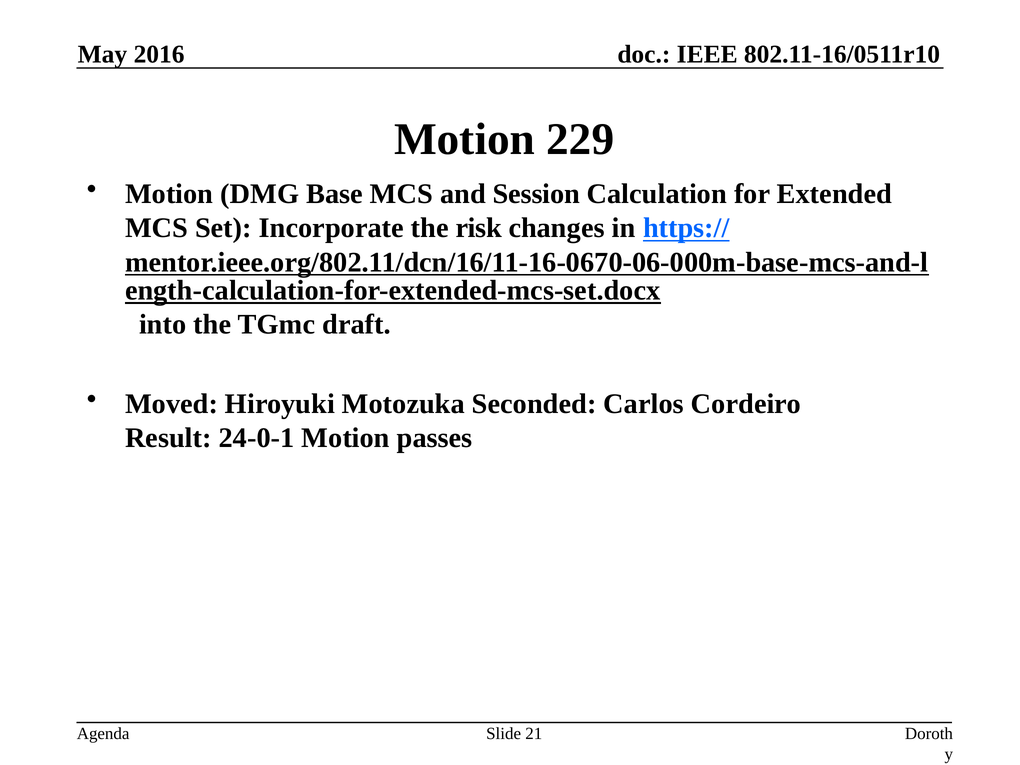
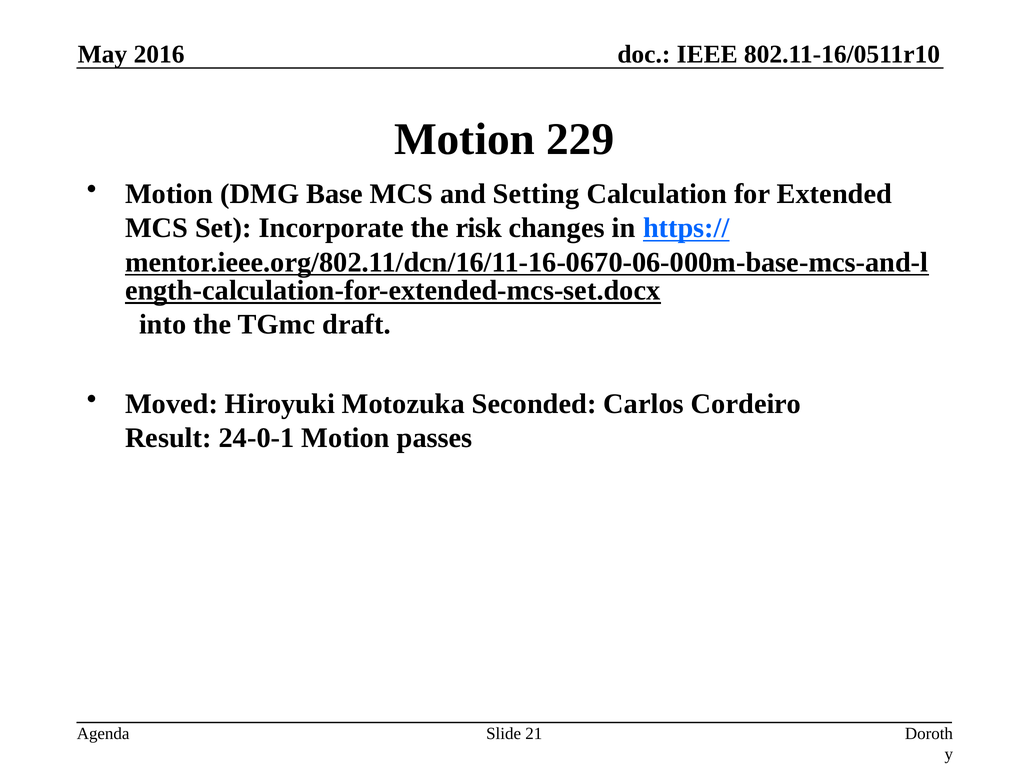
Session: Session -> Setting (536, 194)
